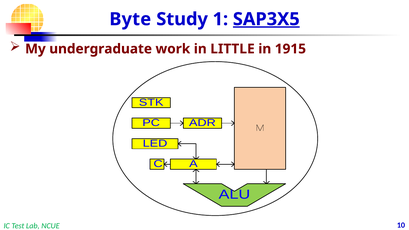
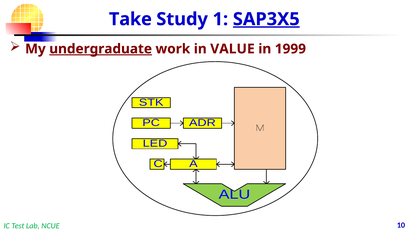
Byte: Byte -> Take (130, 19)
undergraduate underline: none -> present (101, 49)
LITTLE: LITTLE -> VALUE (232, 49)
1915: 1915 -> 1999 (290, 49)
